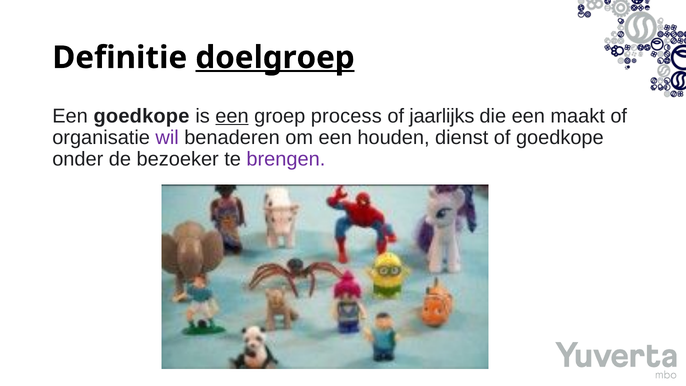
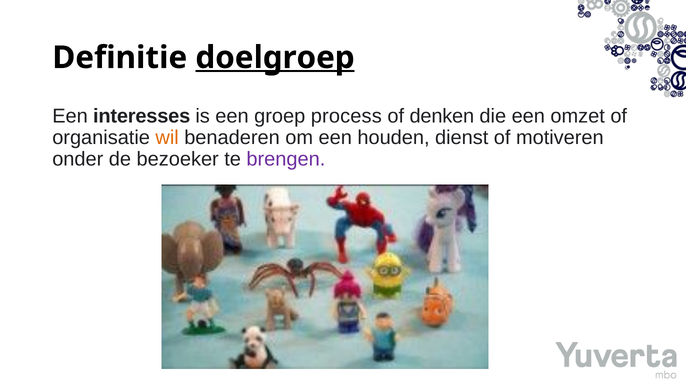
Een goedkope: goedkope -> interesses (142, 116)
een underline: present -> none (232, 116)
jaarlijks: jaarlijks -> denken (442, 116)
maakt: maakt -> omzet (578, 116)
wil colour: purple -> orange (167, 138)
of goedkope: goedkope -> motiveren (560, 138)
